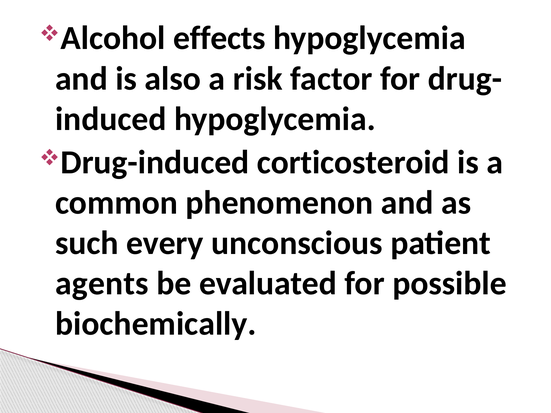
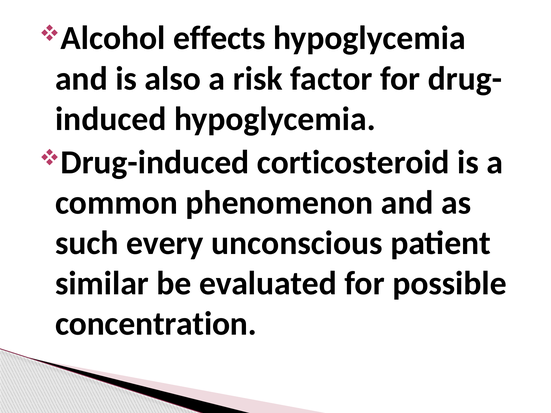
agents: agents -> similar (102, 284)
biochemically: biochemically -> concentration (156, 324)
